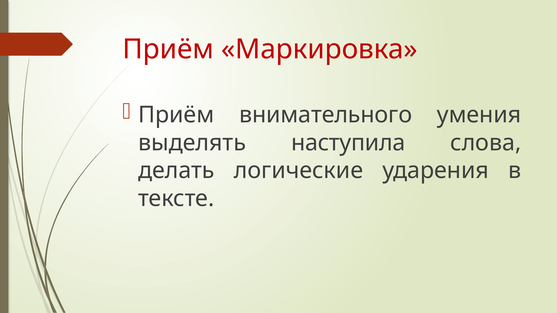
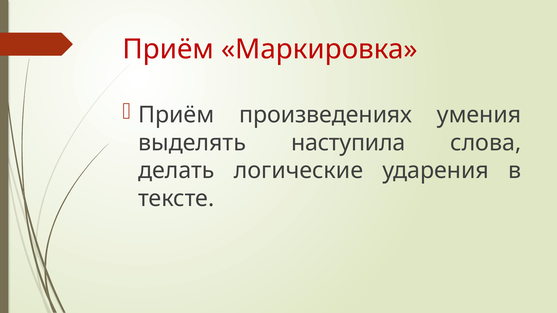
внимательного: внимательного -> произведениях (326, 115)
